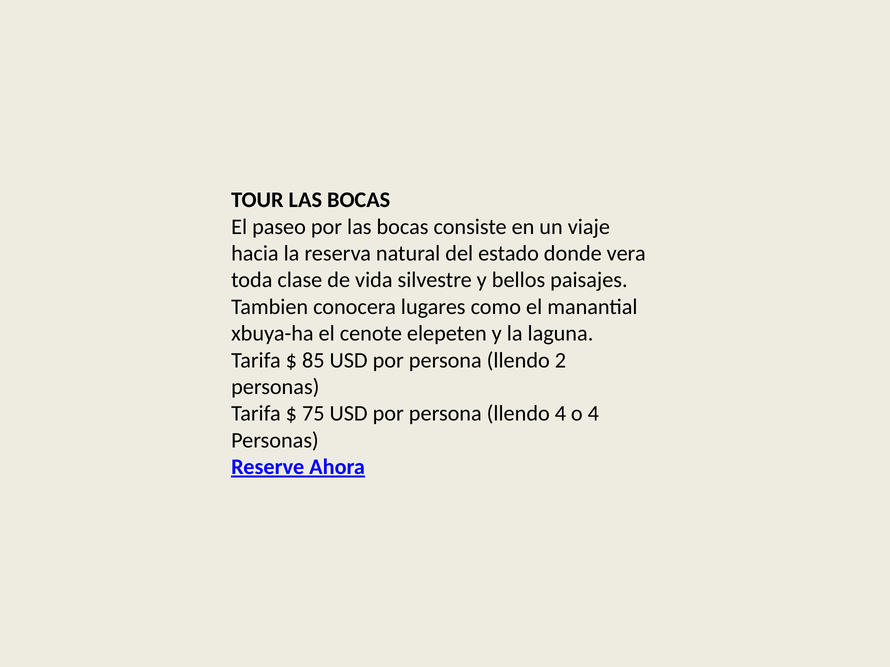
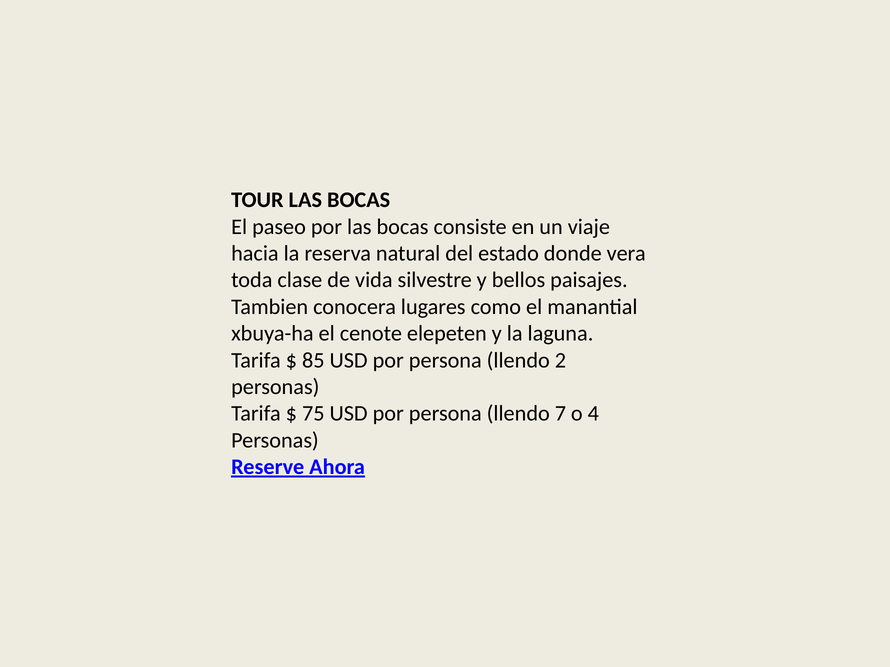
llendo 4: 4 -> 7 (560, 414)
